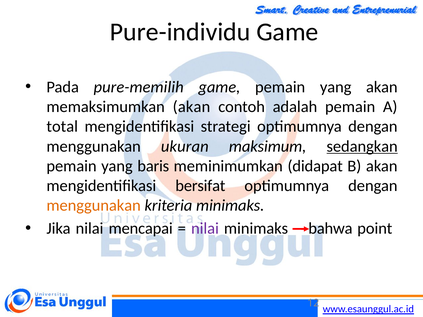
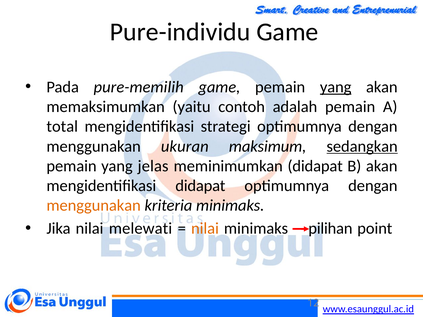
yang underline: none -> present (336, 87)
memaksimumkan akan: akan -> yaitu (192, 107)
baris: baris -> jelas (153, 166)
mengidentifikasi bersifat: bersifat -> didapat (200, 186)
mencapai: mencapai -> melewati (141, 229)
nilai colour: purple -> orange (205, 229)
bahwa: bahwa -> pilihan (330, 229)
